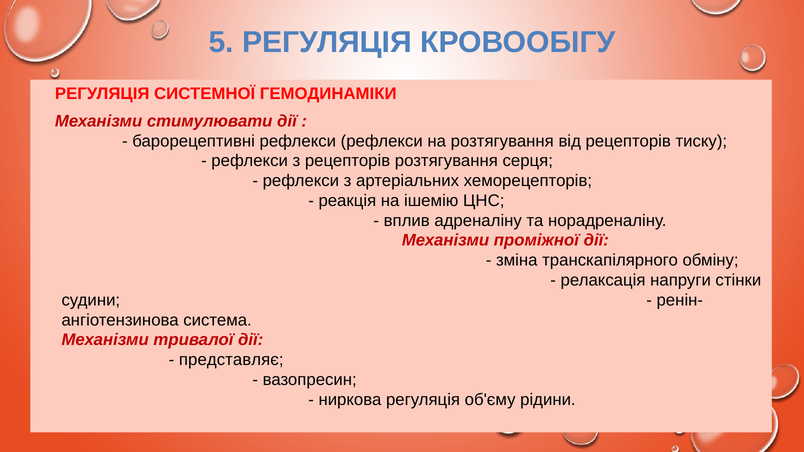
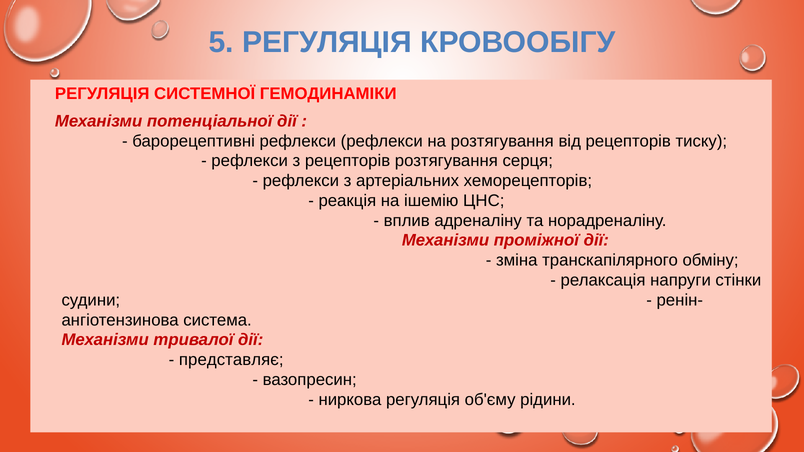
стимулювати: стимулювати -> потенціальної (210, 121)
